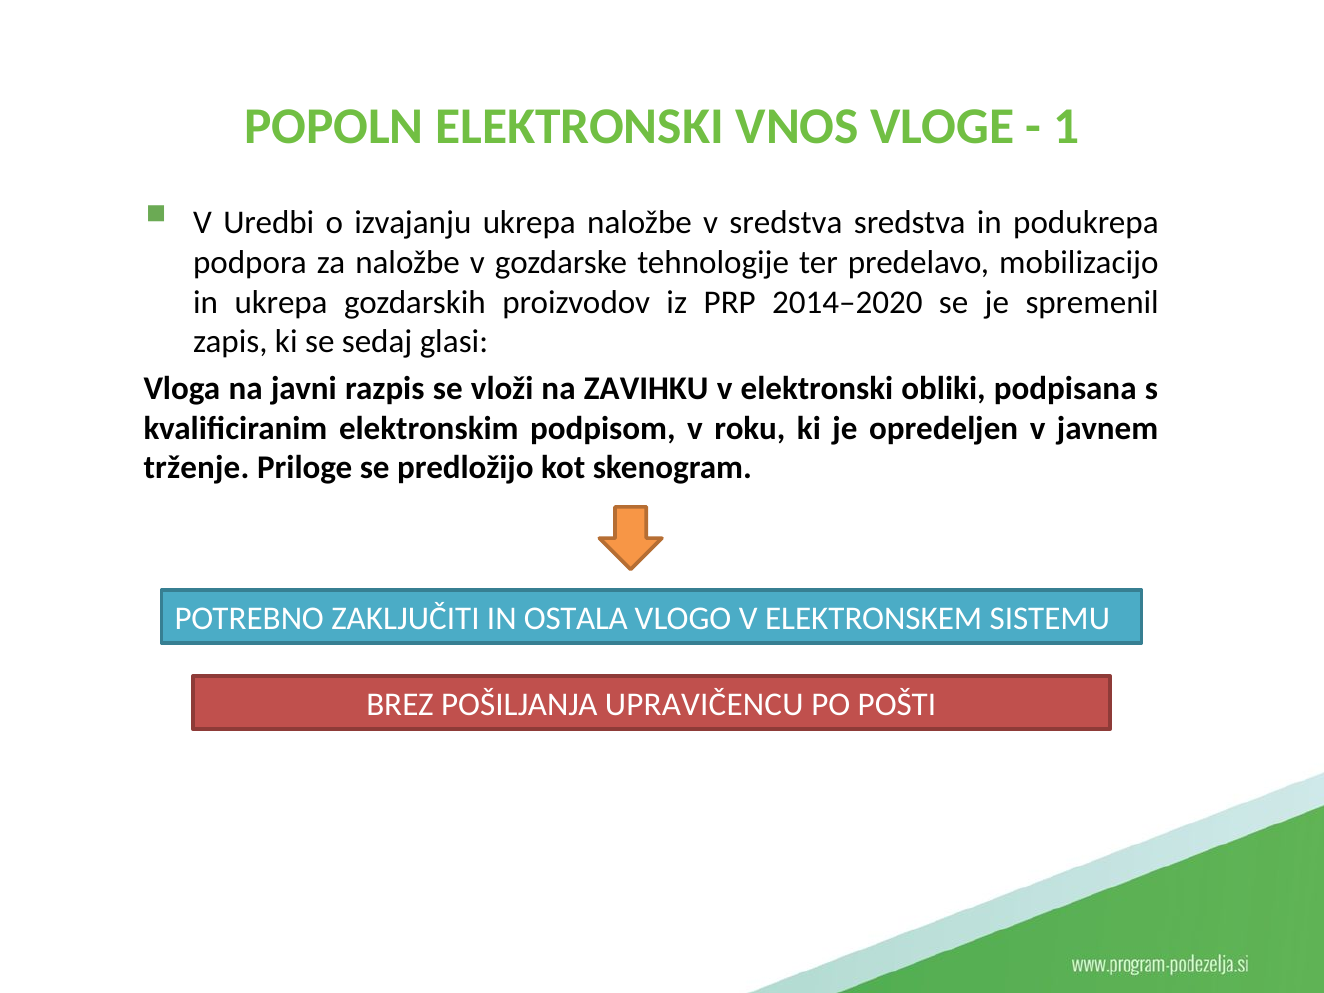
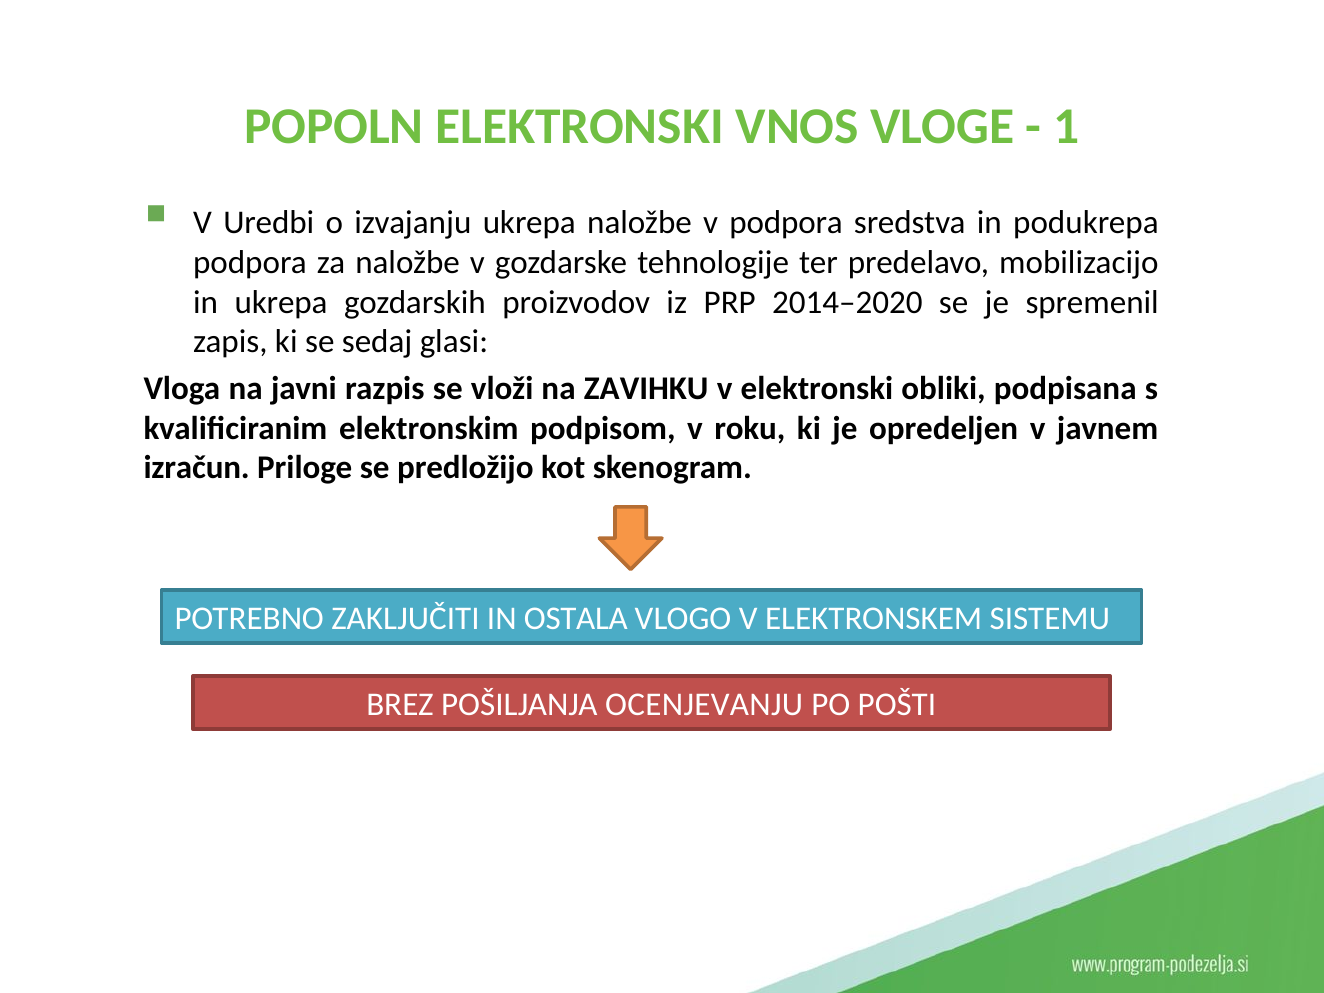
v sredstva: sredstva -> podpora (786, 223)
trženje: trženje -> izračun (197, 468)
UPRAVIČENCU: UPRAVIČENCU -> OCENJEVANJU (704, 705)
